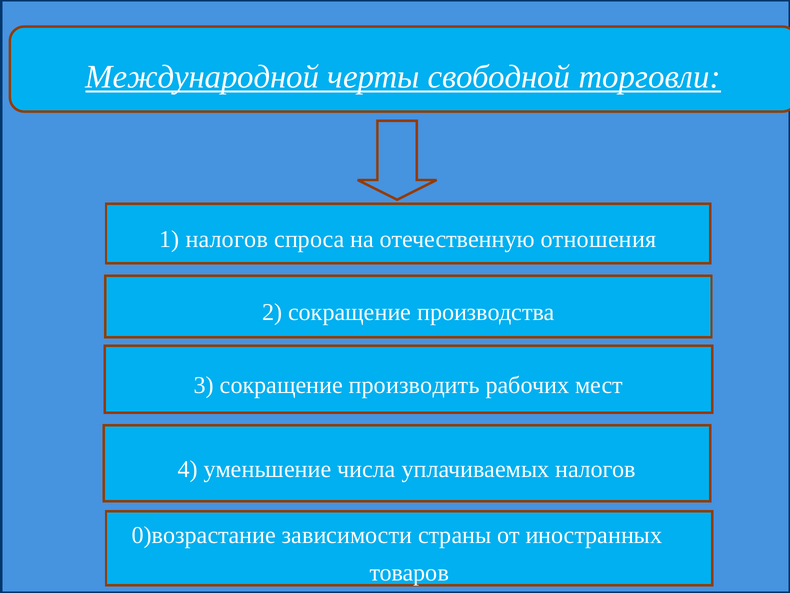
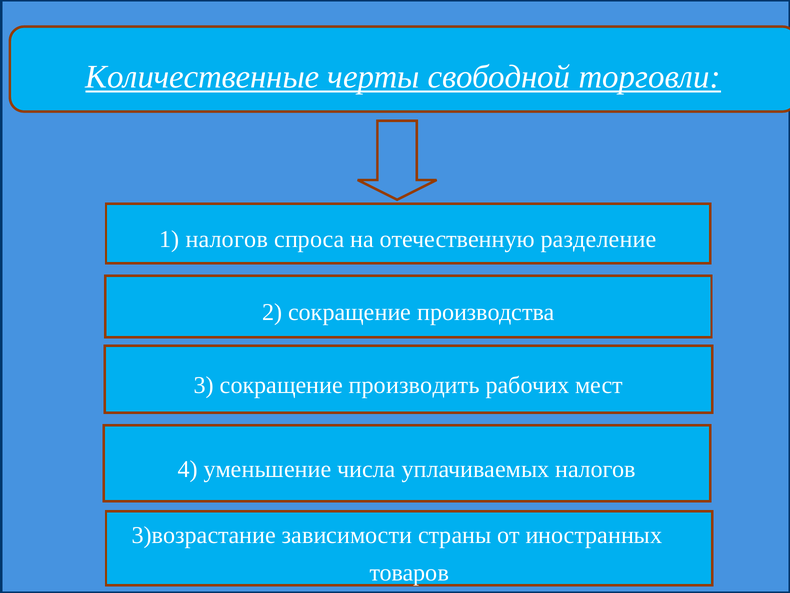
Международной: Международной -> Количественные (202, 77)
отношения: отношения -> разделение (599, 239)
0)возрастание: 0)возрастание -> 3)возрастание (204, 535)
